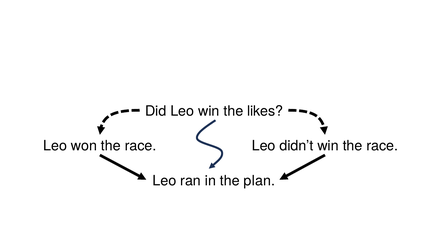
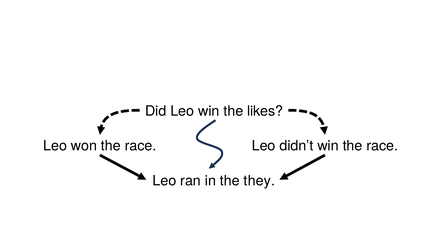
plan: plan -> they (259, 181)
